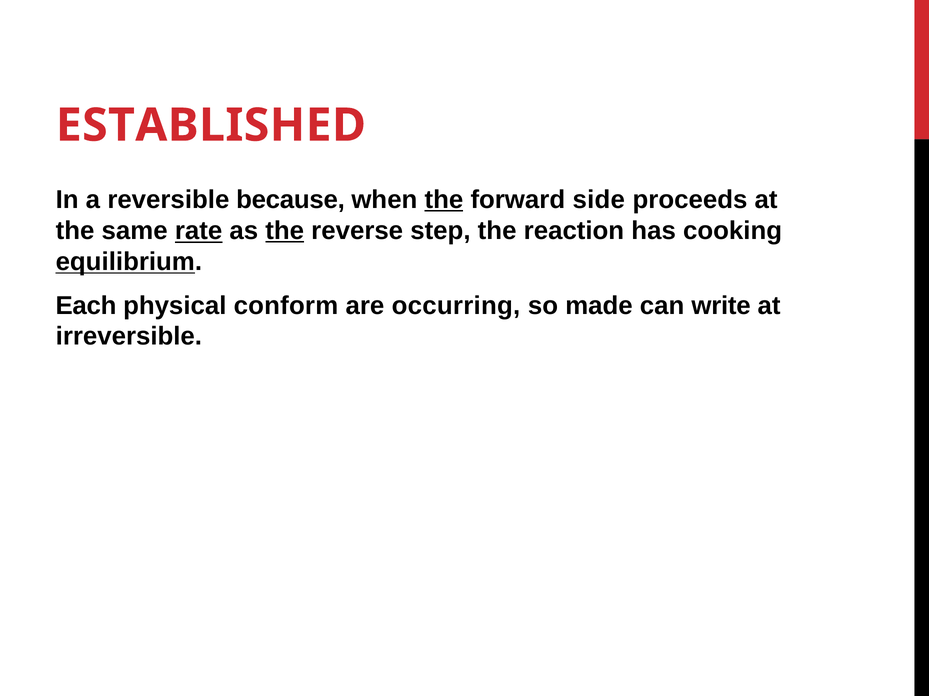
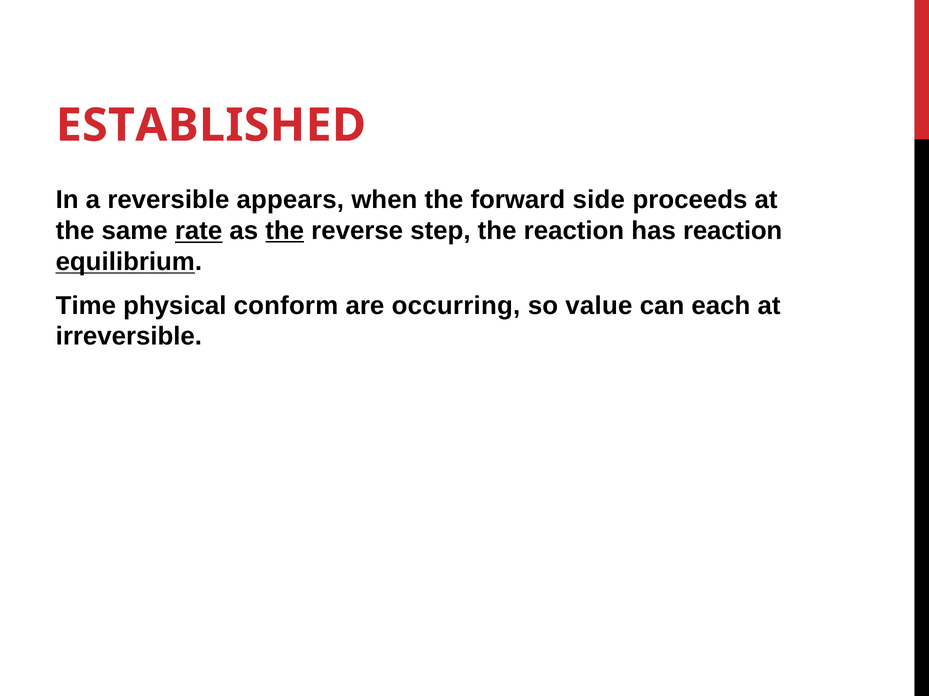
because: because -> appears (290, 200)
the underline: present -> none (444, 200)
has cooking: cooking -> reaction (733, 231)
Each: Each -> Time (86, 306)
made: made -> value (599, 306)
write: write -> each (721, 306)
